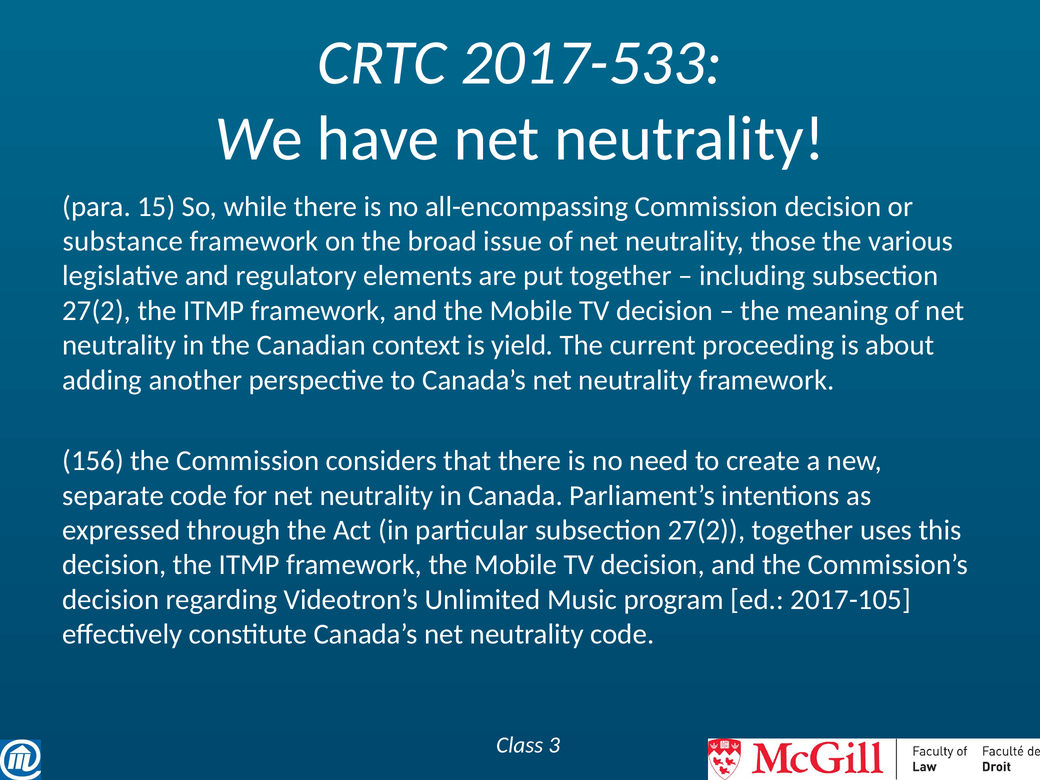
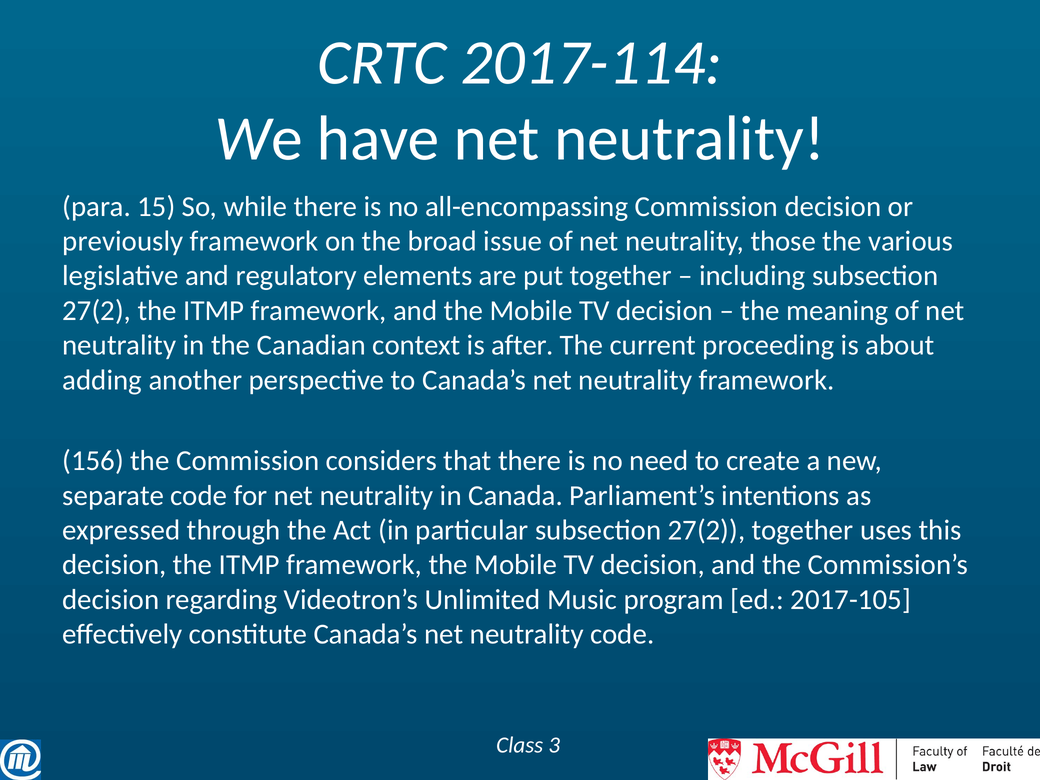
2017-533: 2017-533 -> 2017-114 (591, 63)
substance: substance -> previously (123, 241)
yield: yield -> after (522, 345)
